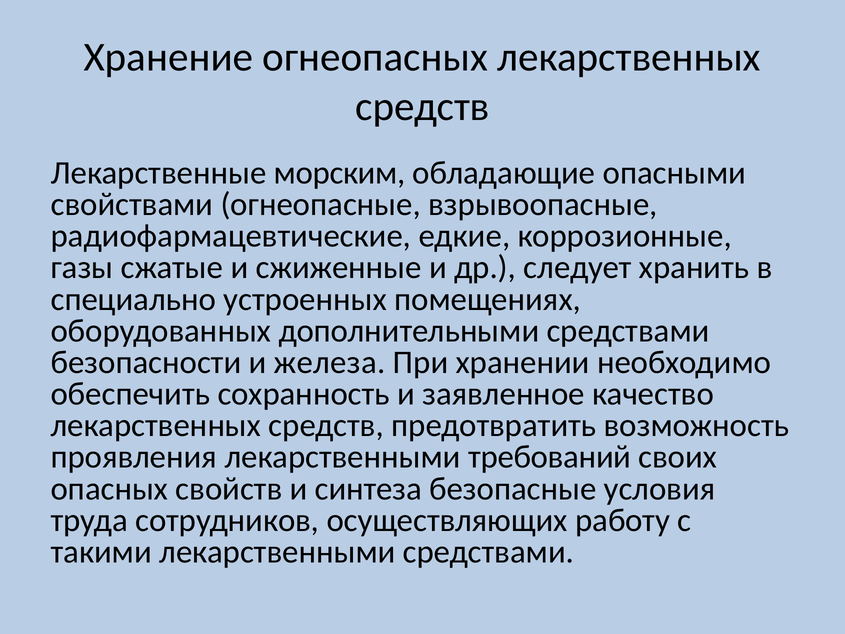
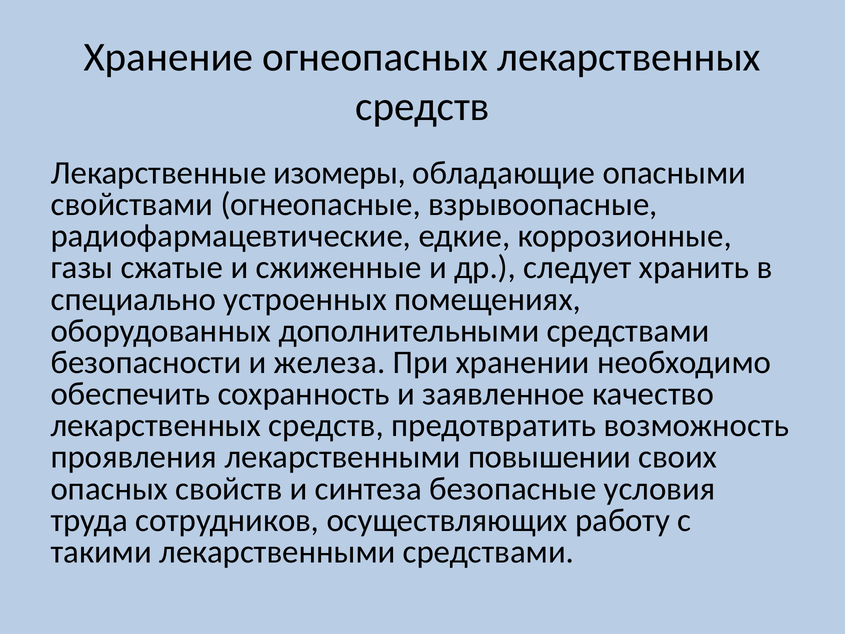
морским: морским -> изомеры (340, 173)
требований: требований -> повышении (550, 457)
